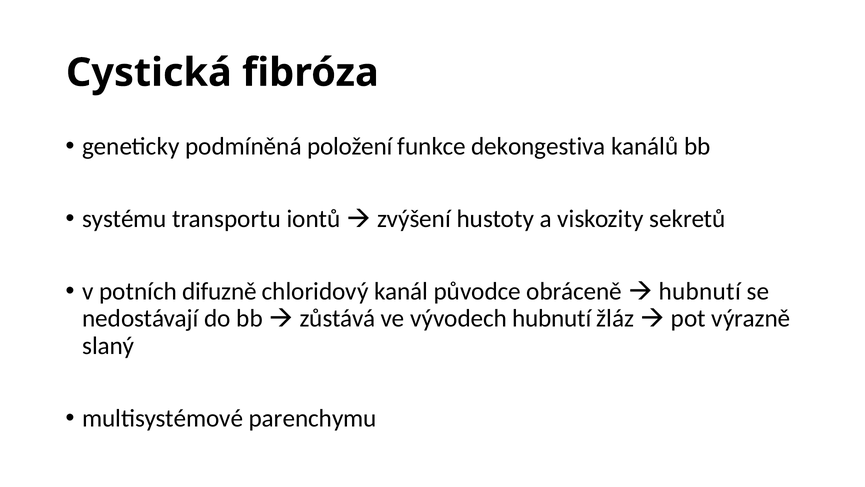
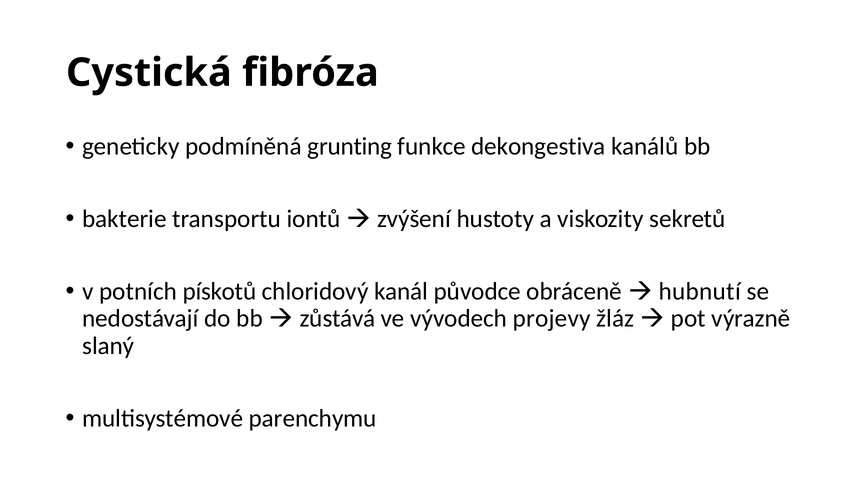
položení: položení -> grunting (350, 146)
systému: systému -> bakterie (124, 219)
difuzně: difuzně -> pískotů (219, 291)
vývodech hubnutí: hubnutí -> projevy (552, 318)
